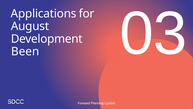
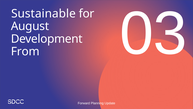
Applications: Applications -> Sustainable (43, 14)
Been: Been -> From (25, 51)
